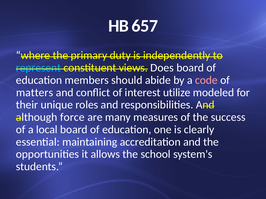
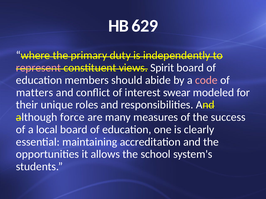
657: 657 -> 629 (145, 26)
represent colour: light blue -> pink (38, 68)
Does: Does -> Spirit (162, 68)
utilize: utilize -> swear (177, 93)
